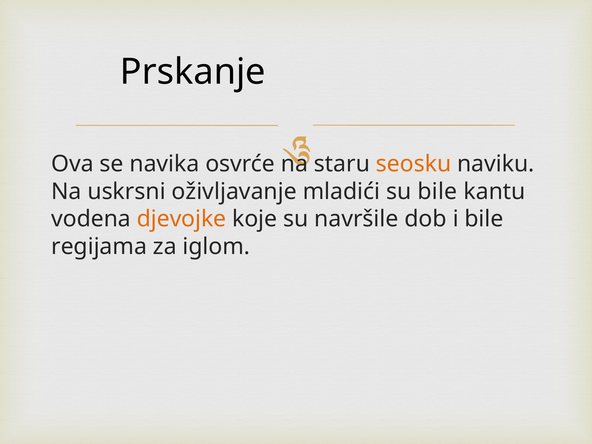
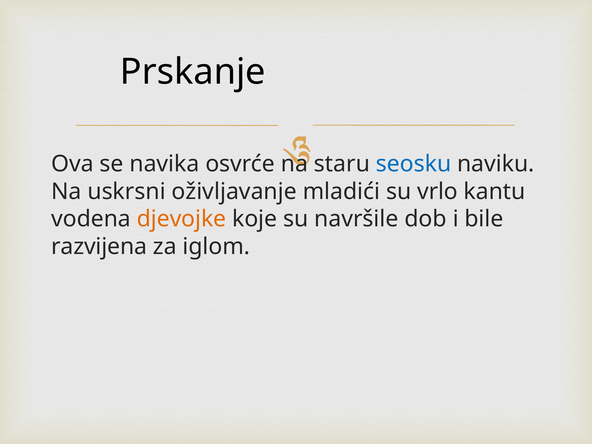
seosku colour: orange -> blue (414, 164)
su bile: bile -> vrlo (438, 191)
regijama: regijama -> razvijena (99, 247)
